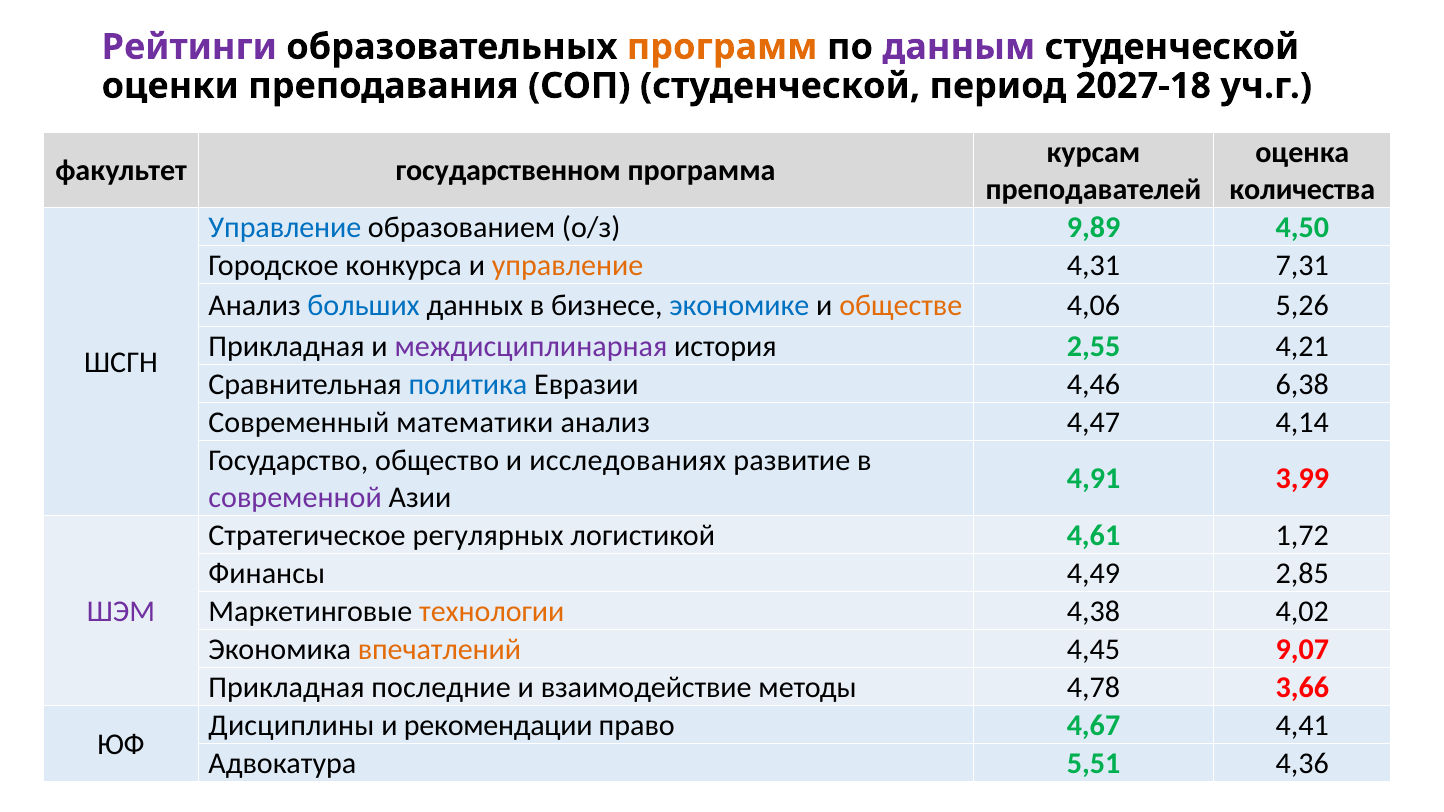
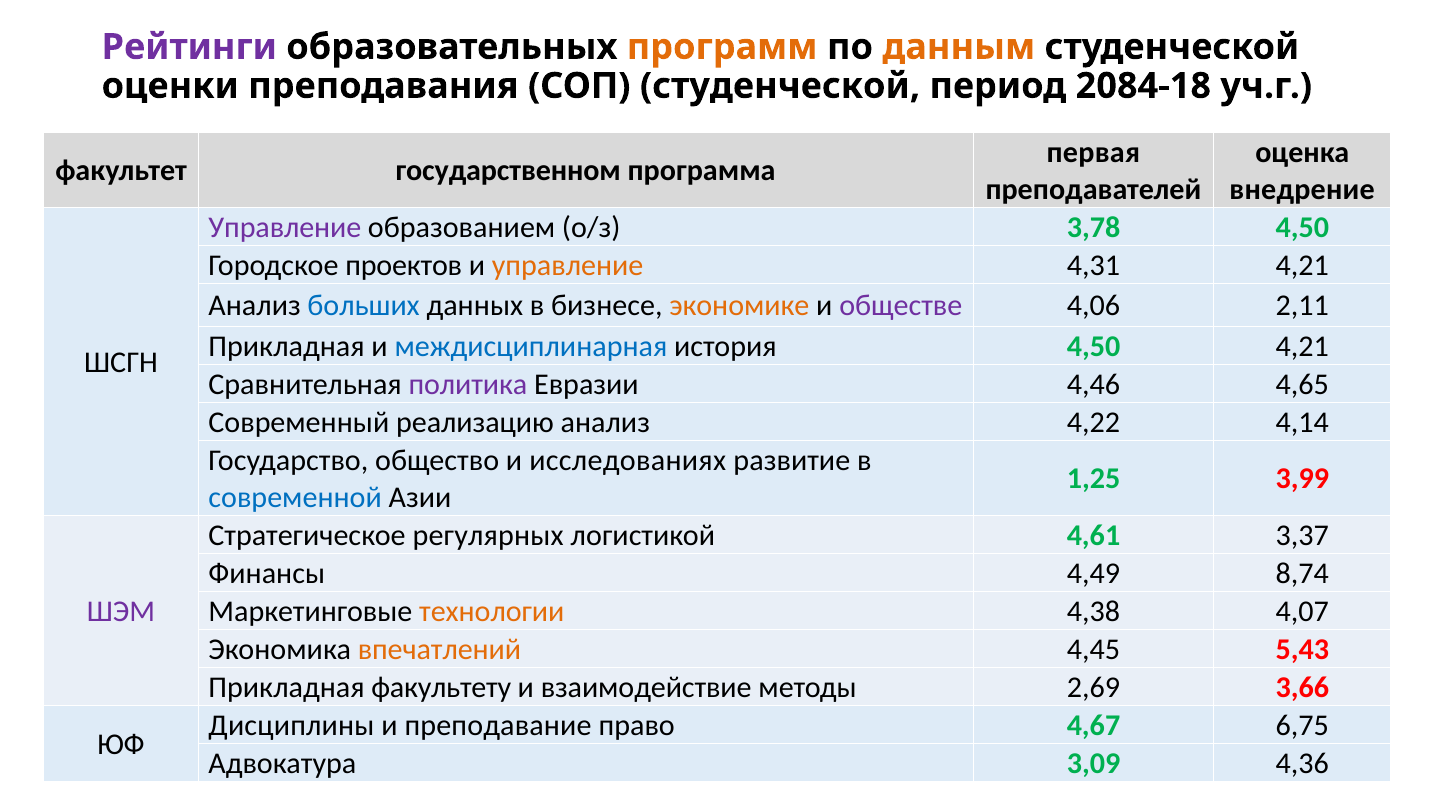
данным colour: purple -> orange (959, 47)
2027-18: 2027-18 -> 2084-18 (1143, 86)
курсам: курсам -> первая (1093, 153)
количества: количества -> внедрение (1302, 189)
Управление colour: blue -> purple (285, 227)
9,89: 9,89 -> 3,78 (1094, 227)
конкурса: конкурса -> проектов (404, 265)
4,31 7,31: 7,31 -> 4,21 (1302, 265)
экономике colour: blue -> orange (739, 306)
обществе colour: orange -> purple (901, 306)
5,26: 5,26 -> 2,11 (1302, 306)
междисциплинарная colour: purple -> blue (531, 347)
история 2,55: 2,55 -> 4,50 (1094, 347)
политика colour: blue -> purple (468, 385)
6,38: 6,38 -> 4,65 (1302, 385)
математики: математики -> реализацию (475, 423)
4,47: 4,47 -> 4,22 (1093, 423)
4,91: 4,91 -> 1,25 (1094, 479)
современной colour: purple -> blue (295, 497)
1,72: 1,72 -> 3,37 (1302, 535)
2,85: 2,85 -> 8,74 (1302, 573)
4,02: 4,02 -> 4,07 (1302, 611)
9,07: 9,07 -> 5,43 (1302, 649)
последние: последние -> факультету (441, 687)
4,78: 4,78 -> 2,69 (1093, 687)
рекомендации: рекомендации -> преподавание (498, 725)
4,41: 4,41 -> 6,75 (1302, 725)
5,51: 5,51 -> 3,09 (1094, 763)
